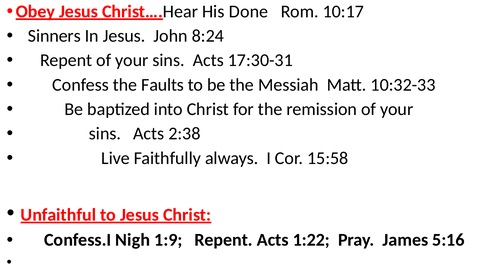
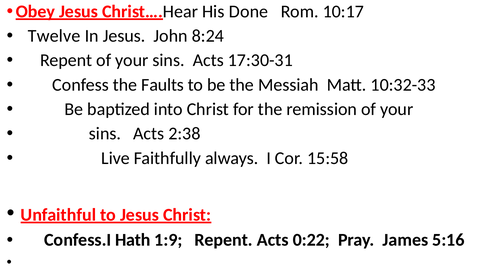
Sinners: Sinners -> Twelve (54, 36)
Nigh: Nigh -> Hath (133, 240)
1:22: 1:22 -> 0:22 (311, 240)
